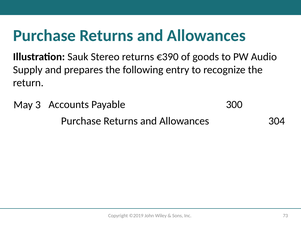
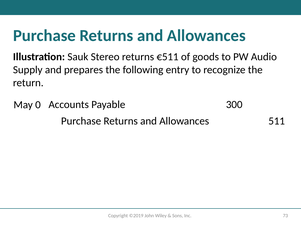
€390: €390 -> €511 (168, 57)
3: 3 -> 0 (38, 105)
304: 304 -> 511 (277, 121)
